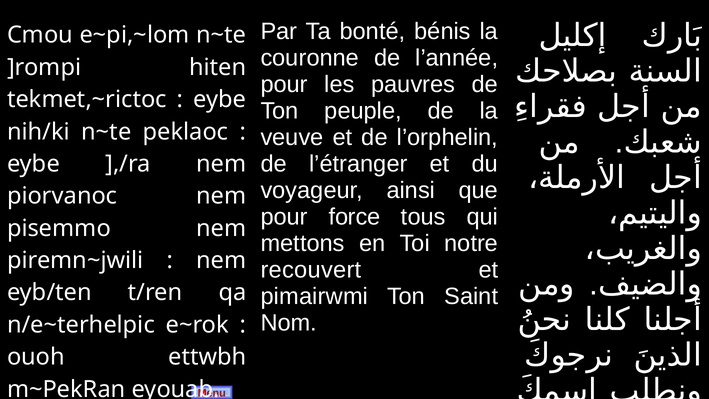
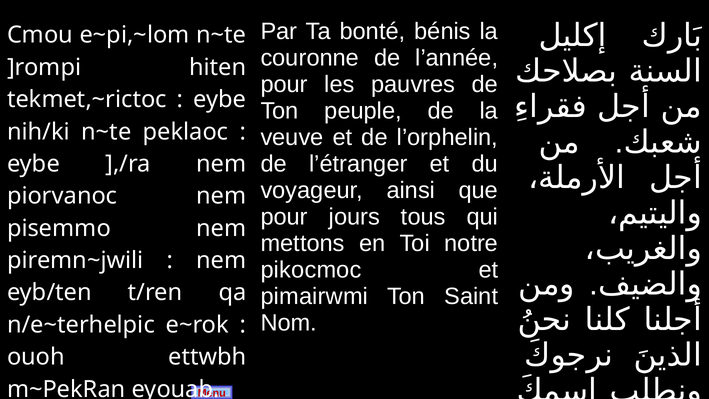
force: force -> jours (354, 217)
recouvert: recouvert -> pikocmoc (311, 270)
